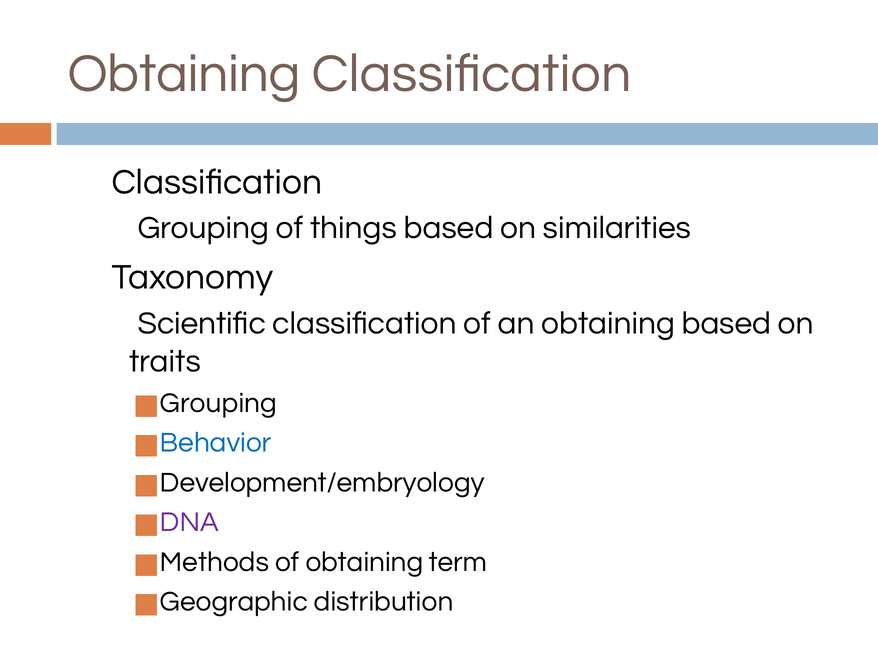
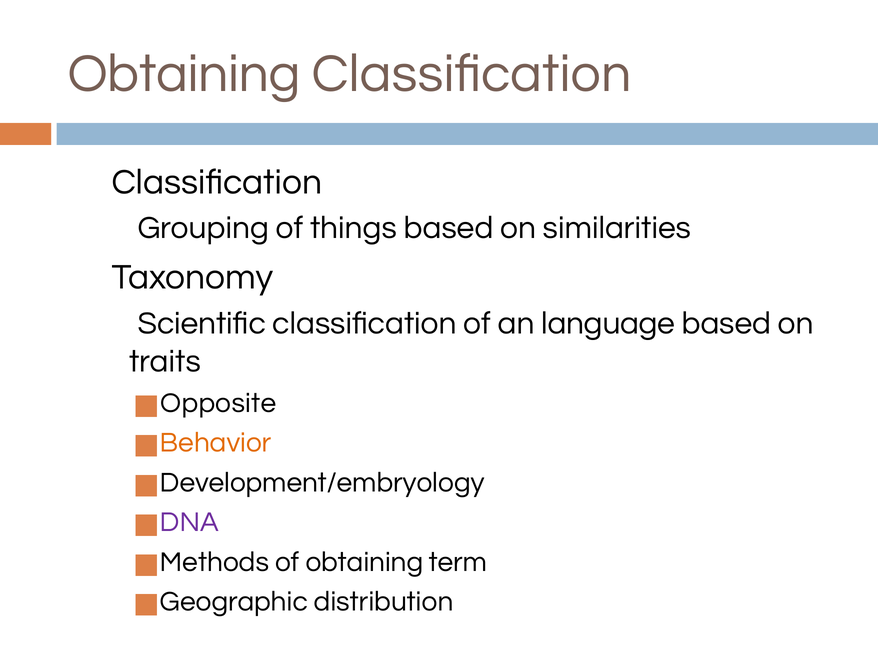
an obtaining: obtaining -> language (608, 323)
Grouping: Grouping -> Opposite (218, 403)
Behavior colour: blue -> orange (216, 442)
